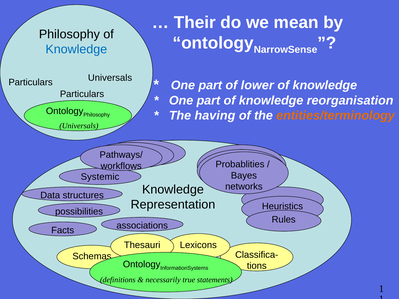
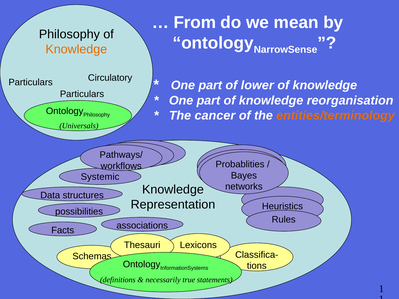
Their: Their -> From (195, 22)
Knowledge colour: blue -> orange (76, 49)
Universals: Universals -> Circulatory (110, 78)
having: having -> cancer (215, 116)
